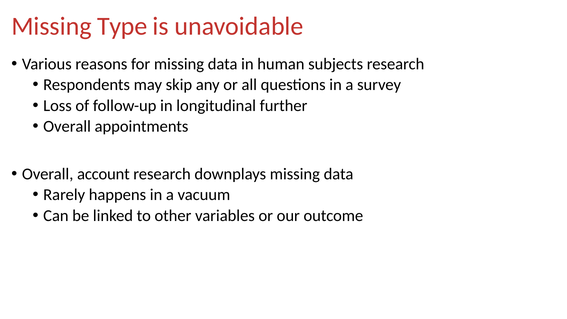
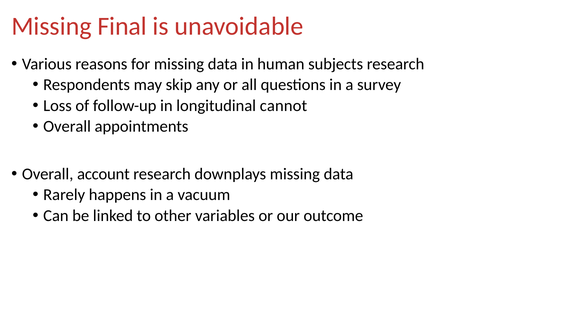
Type: Type -> Final (122, 26)
further: further -> cannot (283, 106)
